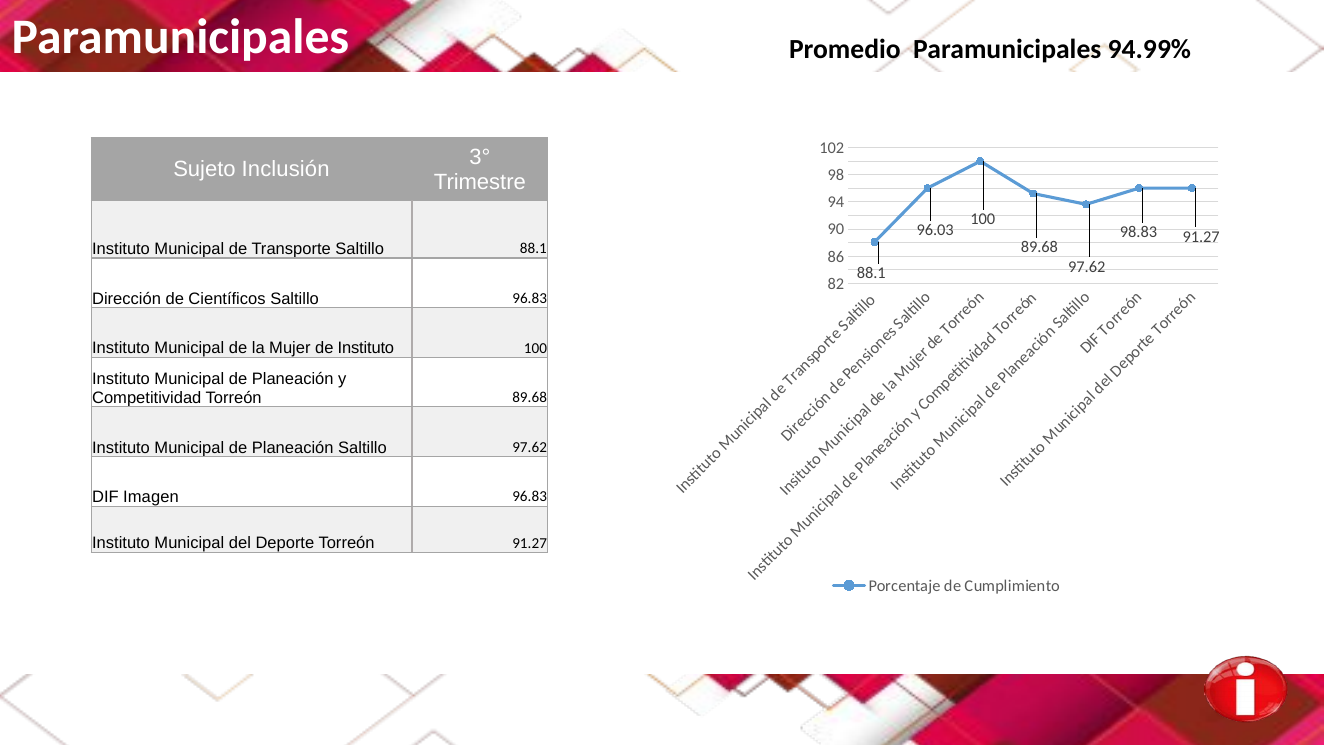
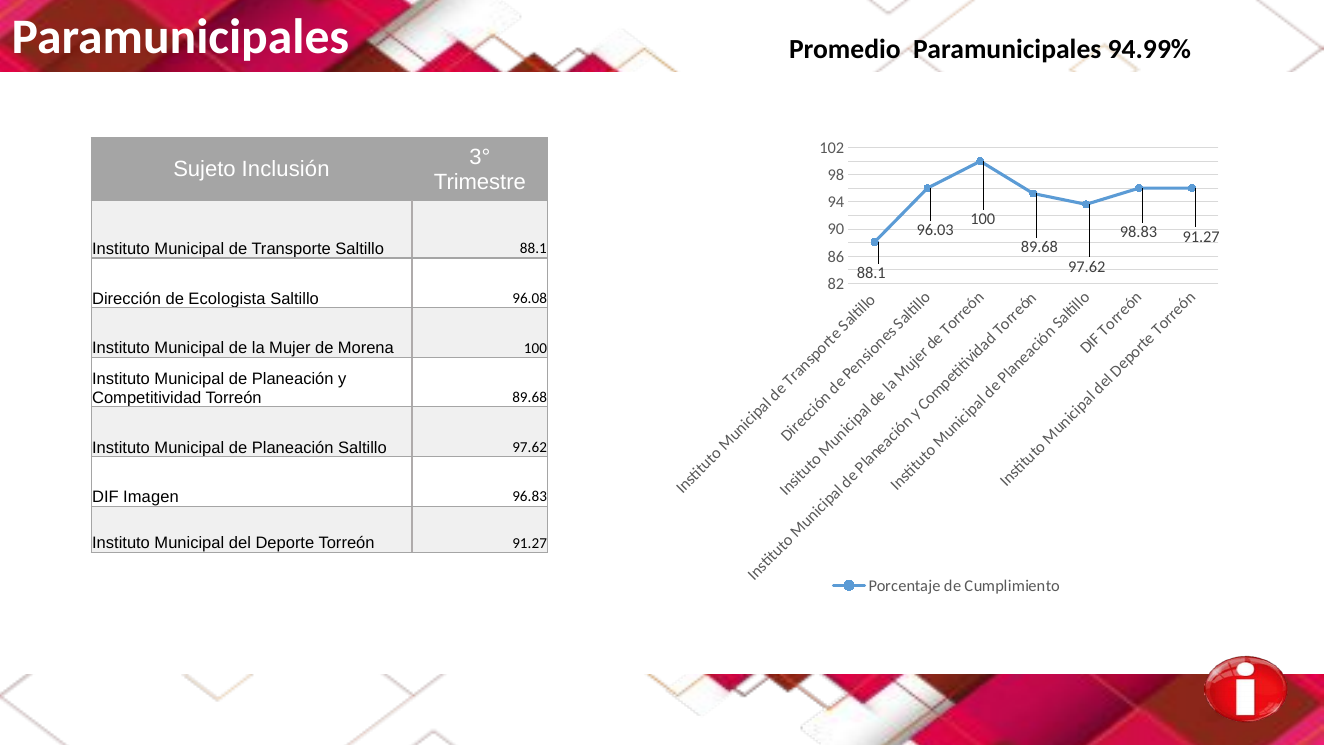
Científicos: Científicos -> Ecologista (227, 299)
Saltillo 96.83: 96.83 -> 96.08 (530, 298)
de Instituto: Instituto -> Morena (366, 348)
